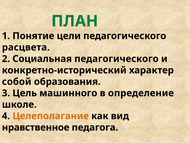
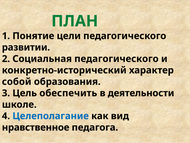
расцвета: расцвета -> развитии (26, 47)
машинного: машинного -> обеспечить (68, 93)
определение: определение -> деятельности (141, 93)
Целеполагание colour: orange -> blue (51, 116)
